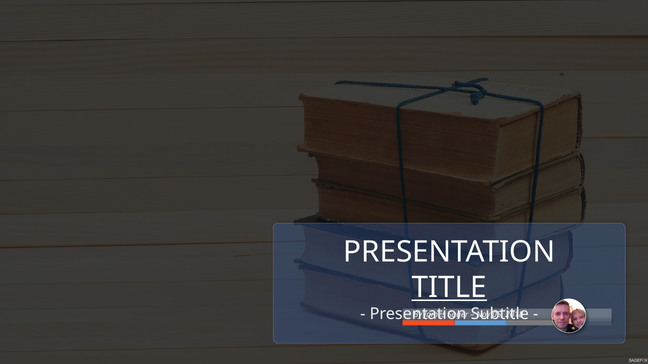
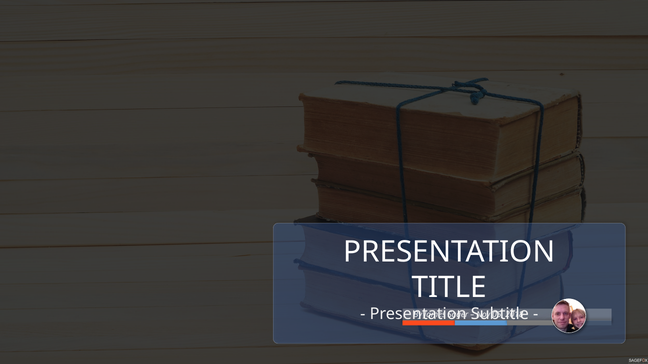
TITLE underline: present -> none (449, 288)
